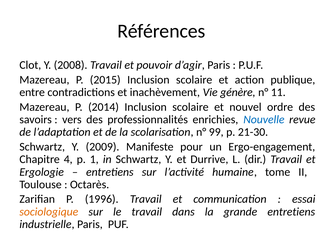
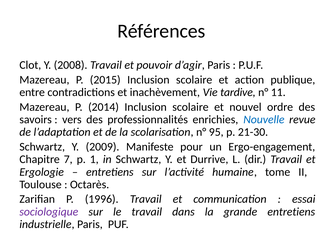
génère: génère -> tardive (238, 92)
99: 99 -> 95 (216, 132)
4: 4 -> 7 (68, 159)
sociologique colour: orange -> purple (49, 212)
